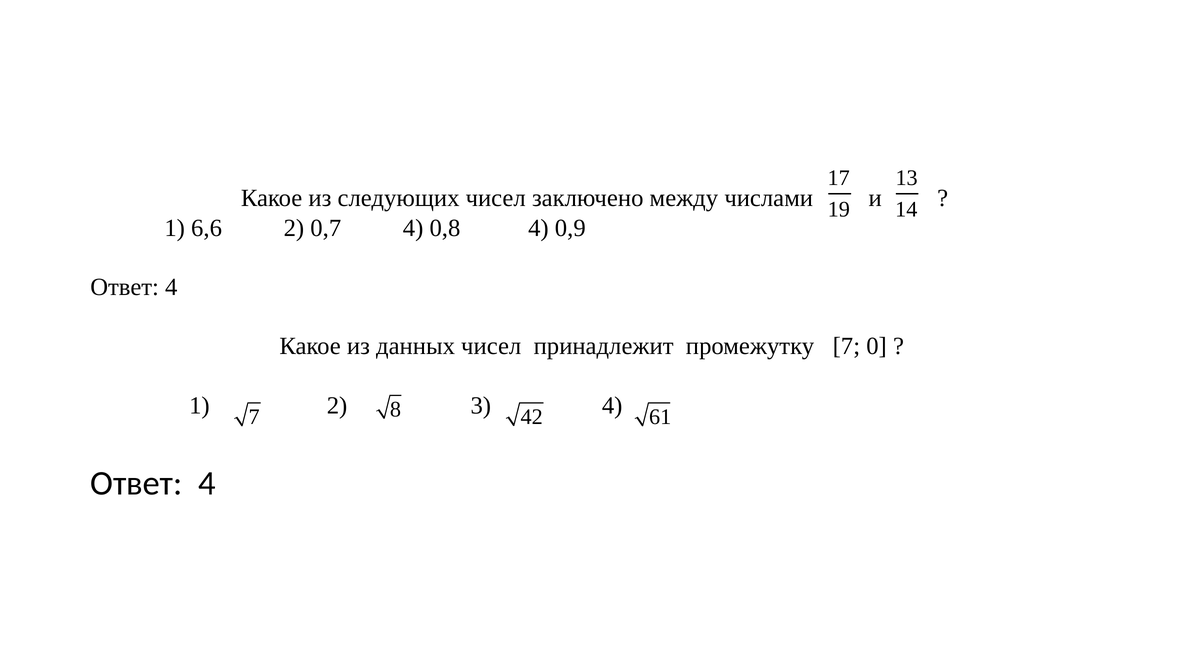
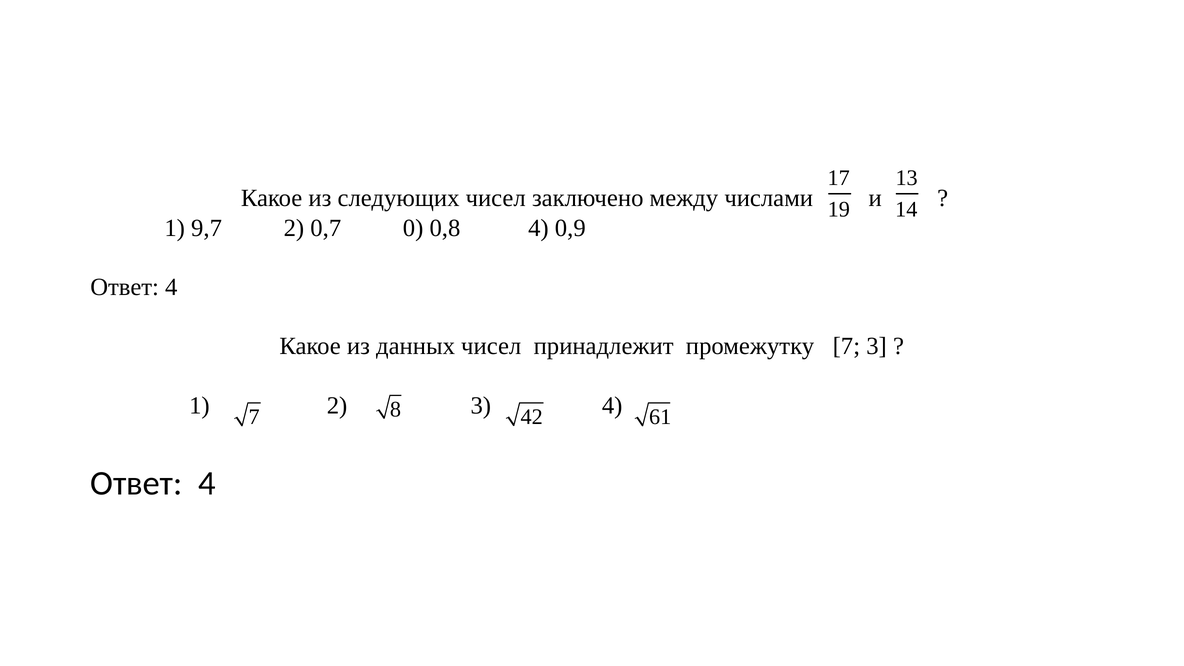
6,6: 6,6 -> 9,7 (207, 228)
0,7 4: 4 -> 0 (413, 228)
7 0: 0 -> 3 (877, 346)
